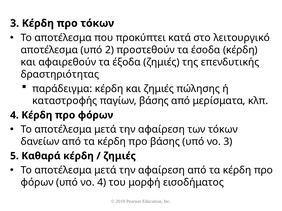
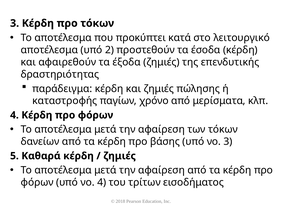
παγίων βάσης: βάσης -> χρόνο (154, 101)
μορφή: μορφή -> τρίτων (144, 183)
